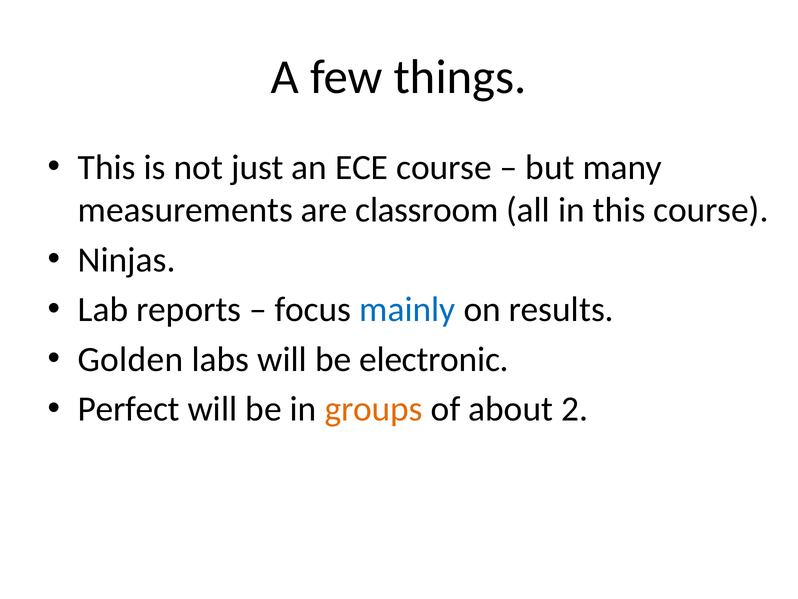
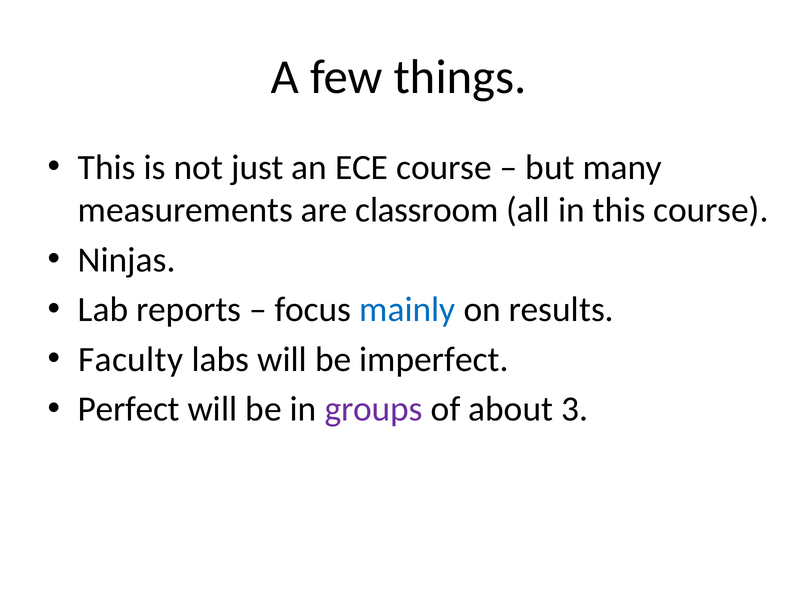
Golden: Golden -> Faculty (131, 359)
electronic: electronic -> imperfect (434, 359)
groups colour: orange -> purple (374, 409)
2: 2 -> 3 (575, 409)
